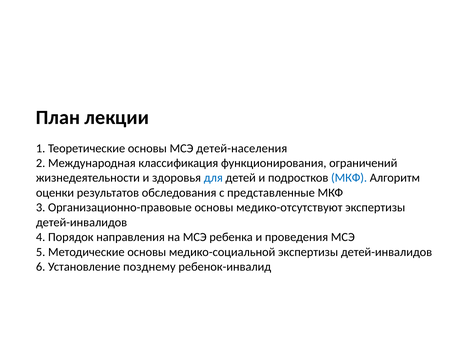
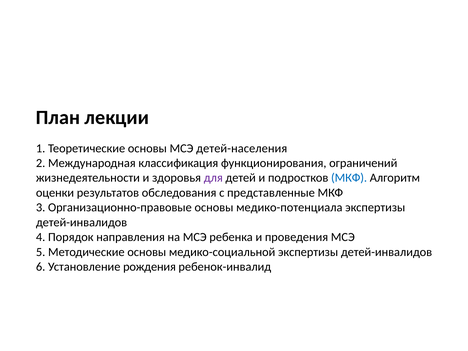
для colour: blue -> purple (213, 178)
медико-отсутствуют: медико-отсутствуют -> медико-потенциала (289, 208)
позднему: позднему -> рождения (150, 267)
